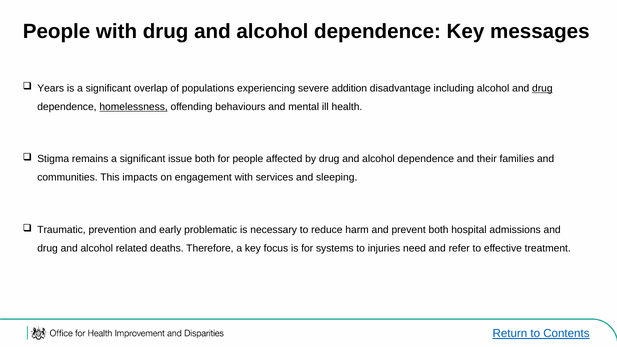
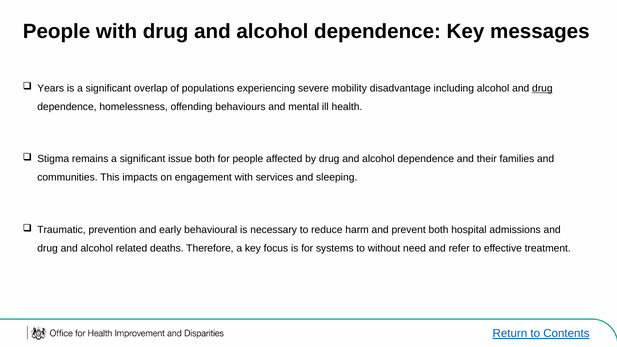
addition: addition -> mobility (349, 88)
homelessness underline: present -> none (134, 107)
problematic: problematic -> behavioural (211, 230)
injuries: injuries -> without (384, 248)
